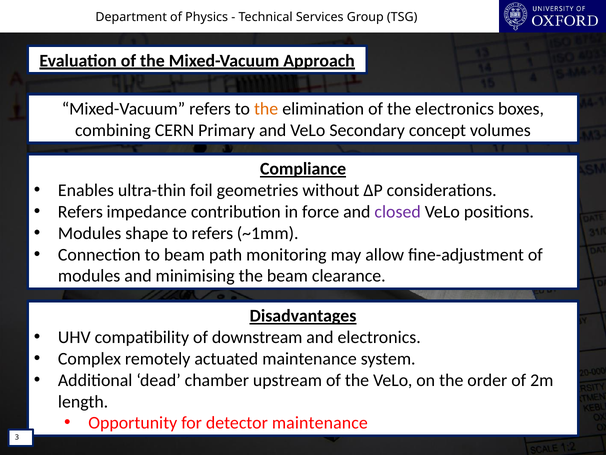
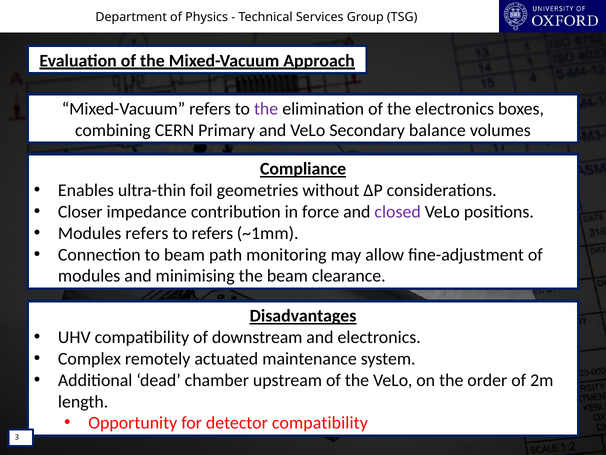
the colour: orange -> purple (266, 109)
concept: concept -> balance (437, 130)
Refers: Refers -> Closer (80, 212)
Modules shape: shape -> refers (147, 233)
detector maintenance: maintenance -> compatibility (320, 423)
